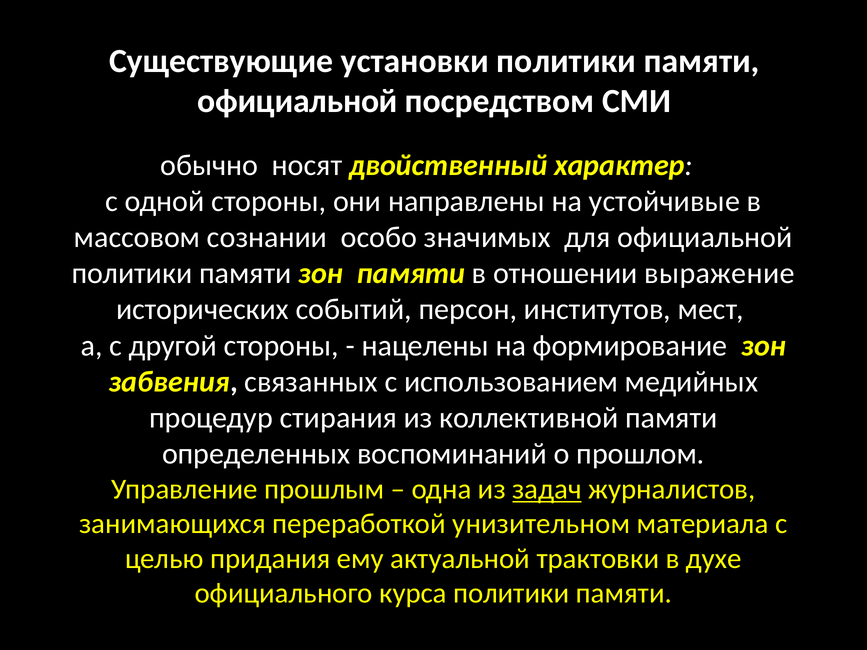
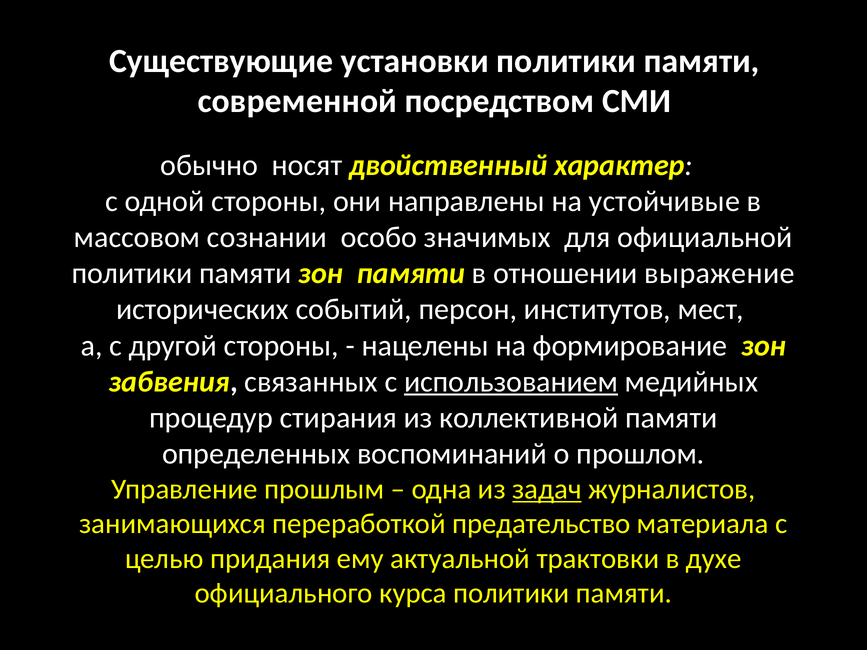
официальной: официальной -> современной (297, 101)
использованием underline: none -> present (511, 382)
унизительном: унизительном -> предательство (541, 524)
